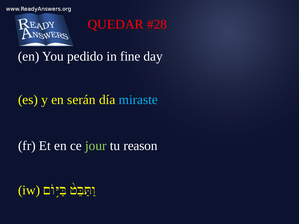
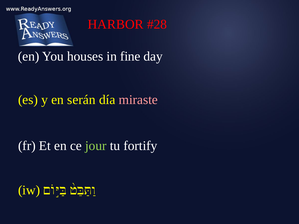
QUEDAR: QUEDAR -> HARBOR (116, 24)
pedido: pedido -> houses (85, 56)
miraste colour: light blue -> pink (138, 100)
reason: reason -> fortify (140, 146)
